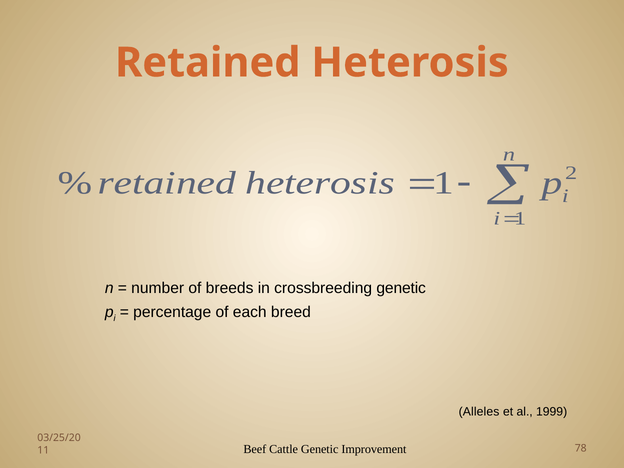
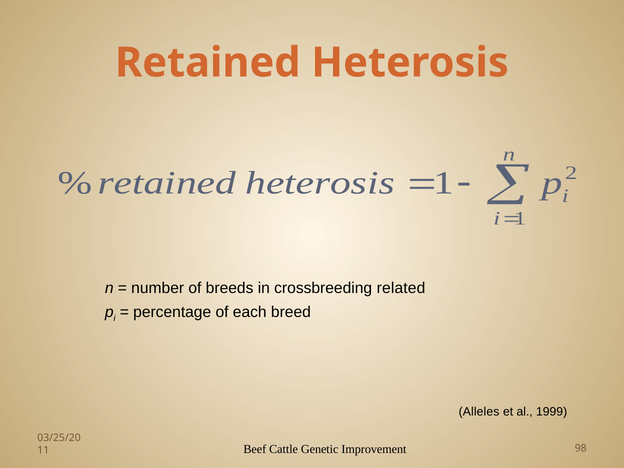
crossbreeding genetic: genetic -> related (401, 288)
78: 78 -> 98 (581, 448)
